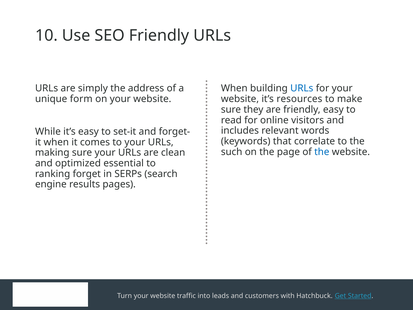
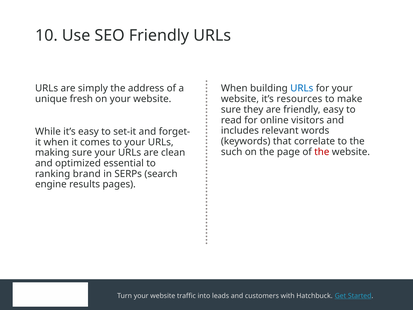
form: form -> fresh (81, 99)
the colour: blue -> red (322, 152)
forget: forget -> brand (87, 174)
